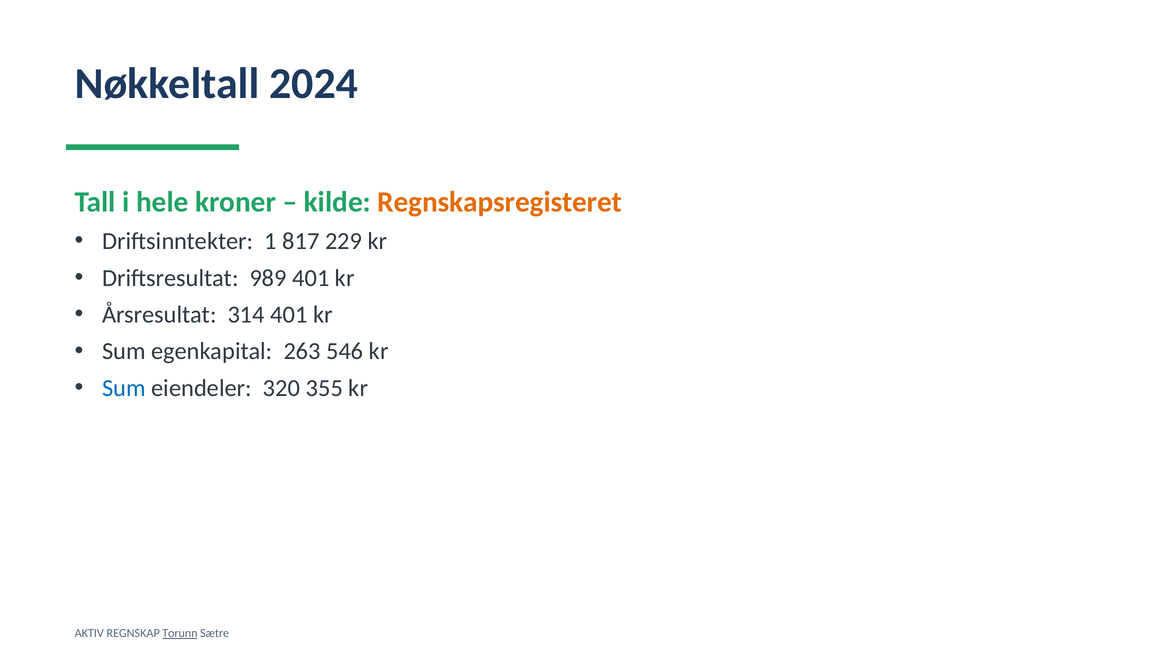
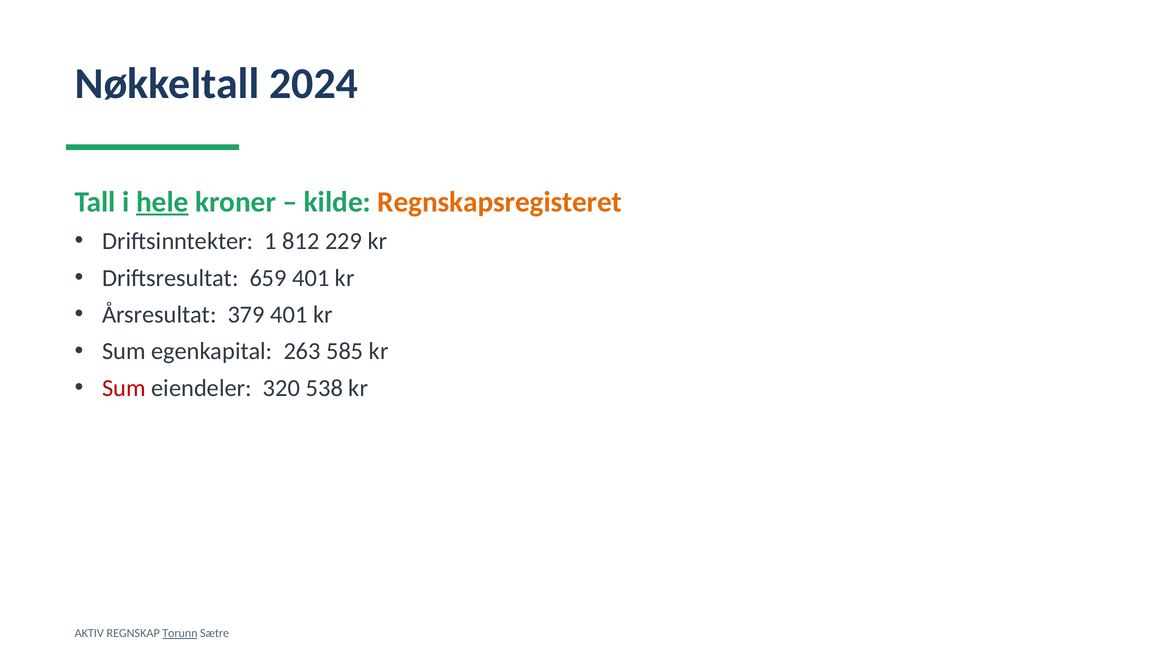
hele underline: none -> present (162, 202)
817: 817 -> 812 (301, 241)
989: 989 -> 659 (268, 278)
314: 314 -> 379 (246, 315)
546: 546 -> 585 (345, 351)
Sum colour: blue -> red (124, 388)
355: 355 -> 538 (324, 388)
